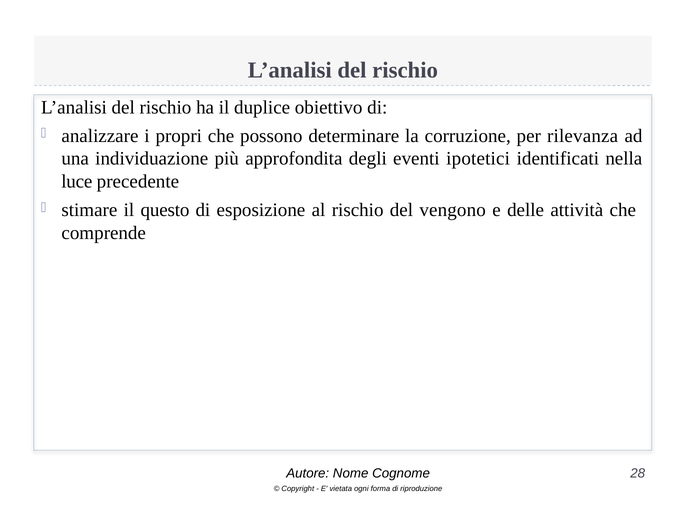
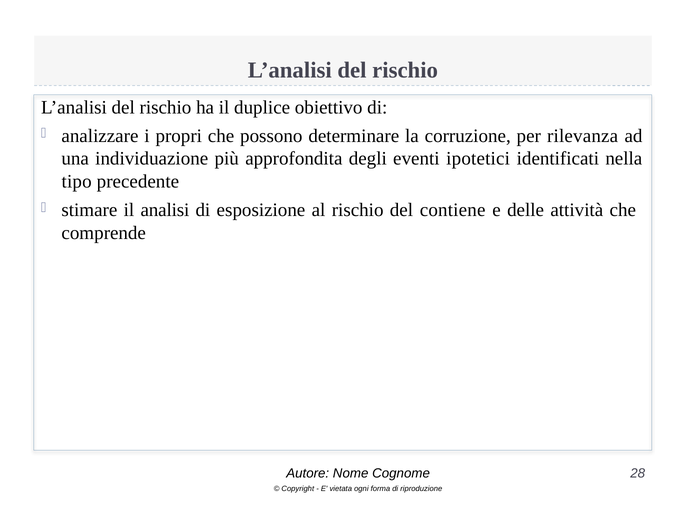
luce: luce -> tipo (77, 182)
questo: questo -> analisi (165, 210)
vengono: vengono -> contiene (453, 210)
